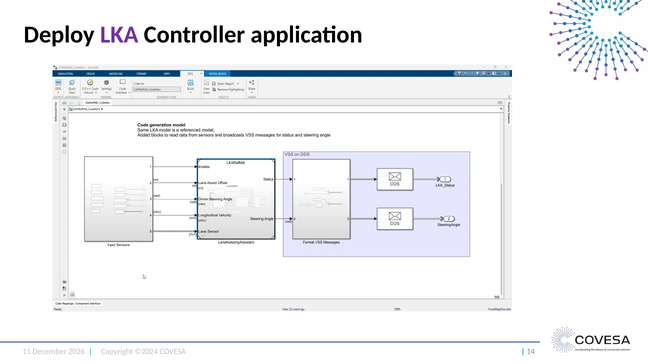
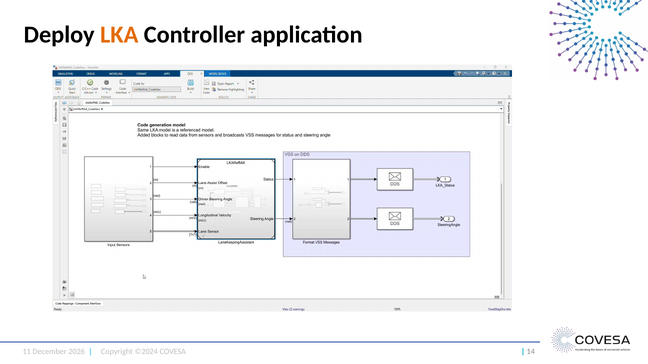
LKA colour: purple -> orange (119, 35)
